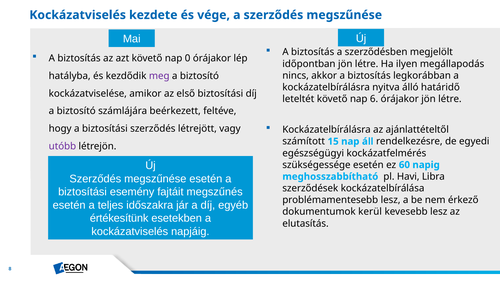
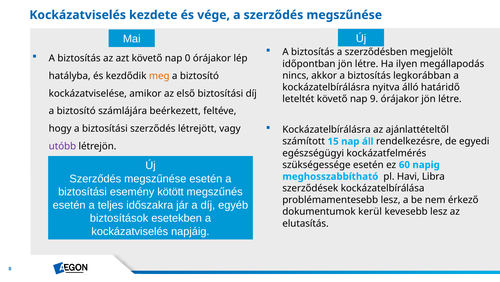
meg colour: purple -> orange (159, 76)
6: 6 -> 9 (374, 99)
fajtáit: fajtáit -> kötött (171, 192)
értékesítünk: értékesítünk -> biztosítások (119, 218)
